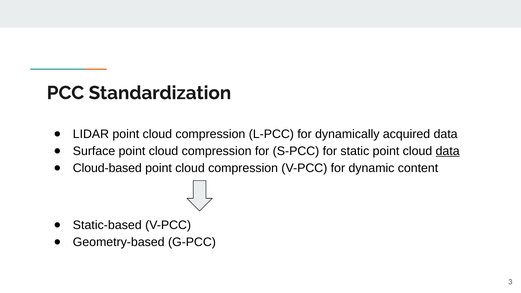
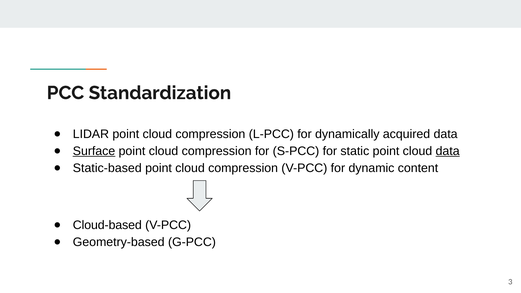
Surface underline: none -> present (94, 151)
Cloud-based: Cloud-based -> Static-based (107, 168)
Static-based: Static-based -> Cloud-based (107, 225)
